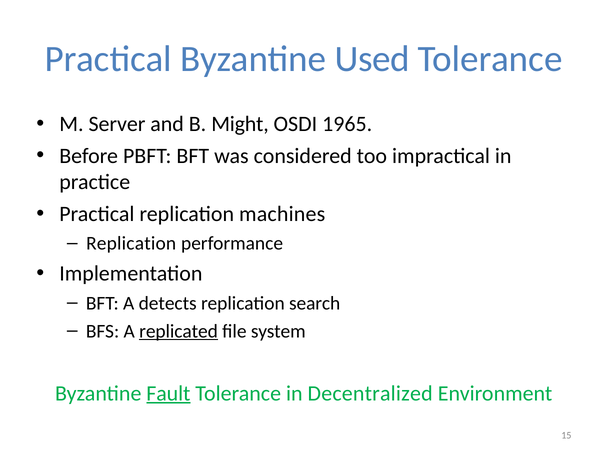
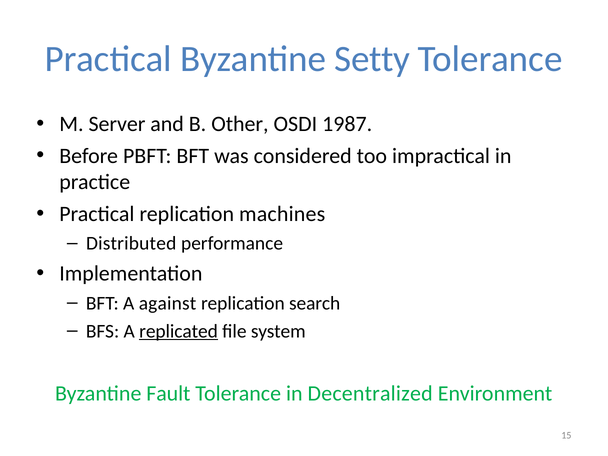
Used: Used -> Setty (372, 59)
Might: Might -> Other (240, 124)
1965: 1965 -> 1987 (347, 124)
Replication: Replication -> Distributed (131, 243)
detects: detects -> against (168, 303)
Fault underline: present -> none (168, 393)
